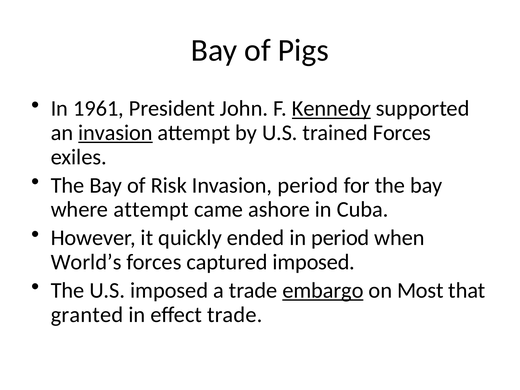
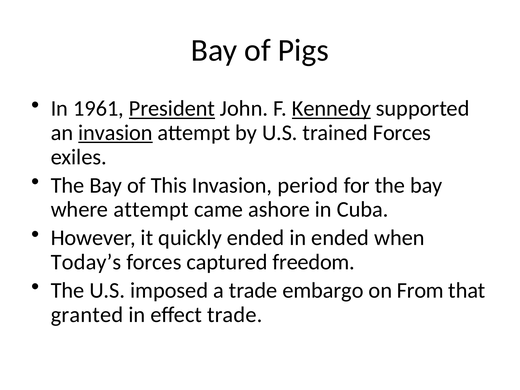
President underline: none -> present (172, 109)
Risk: Risk -> This (169, 185)
in period: period -> ended (340, 238)
World’s: World’s -> Today’s (86, 262)
captured imposed: imposed -> freedom (314, 262)
embargo underline: present -> none (323, 290)
Most: Most -> From (420, 290)
